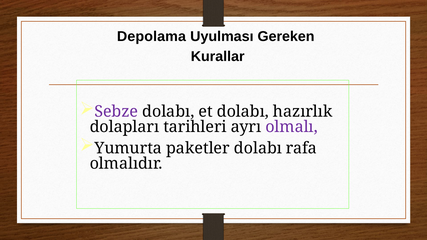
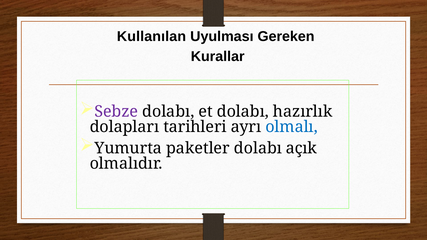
Depolama: Depolama -> Kullanılan (151, 37)
olmalı colour: purple -> blue (292, 127)
rafa: rafa -> açık (301, 148)
